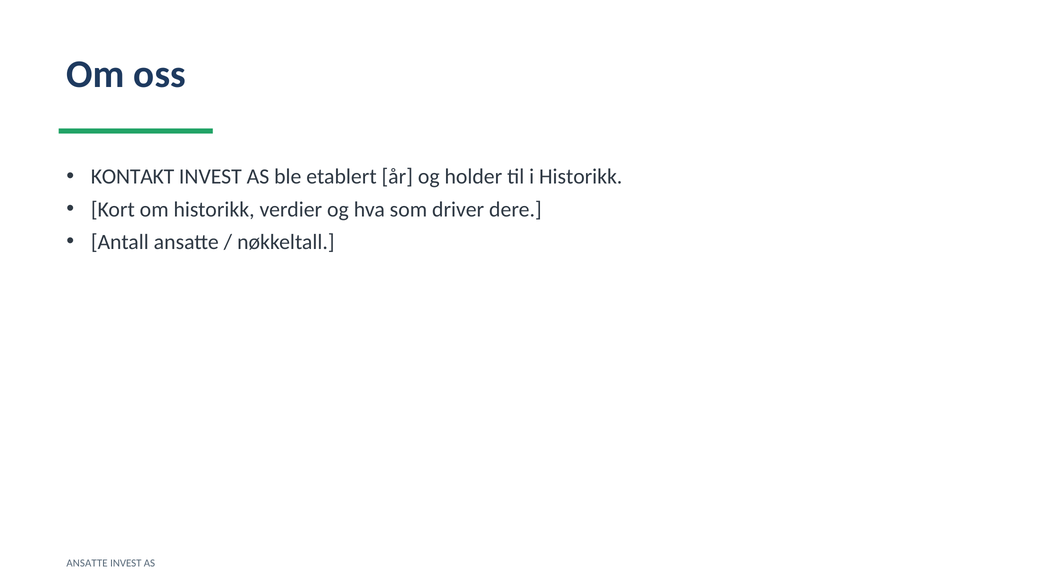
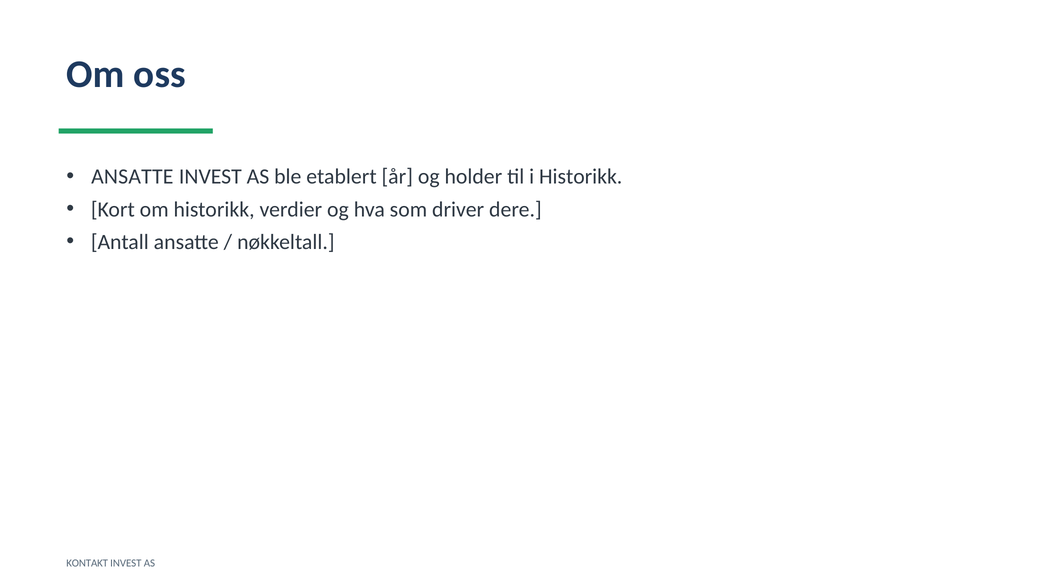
KONTAKT: KONTAKT -> ANSATTE (132, 177)
ANSATTE: ANSATTE -> KONTAKT (87, 563)
